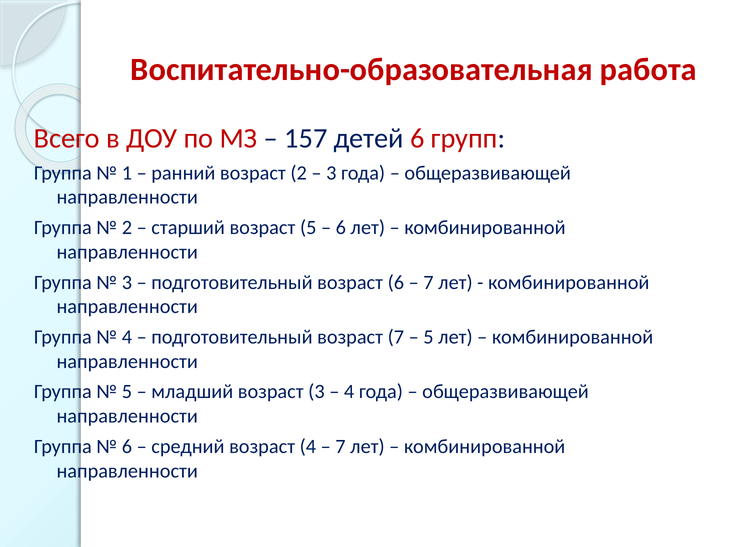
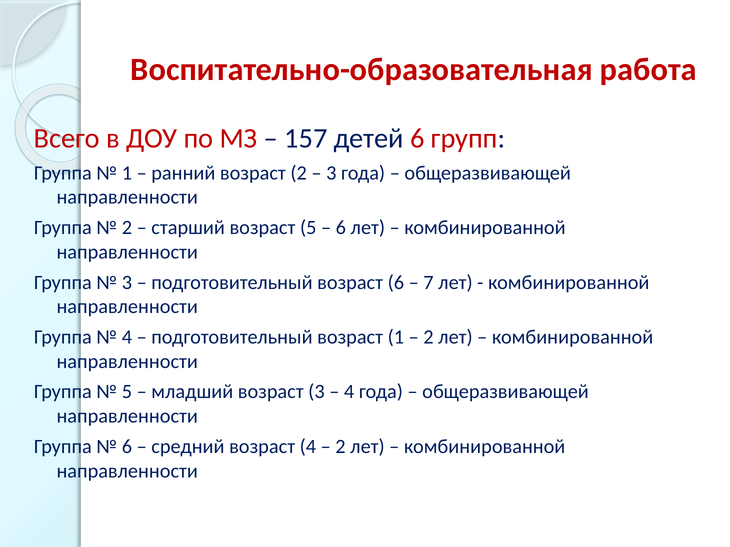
возраст 7: 7 -> 1 (396, 337)
5: 5 -> 2 (428, 337)
7: 7 -> 2 (341, 447)
